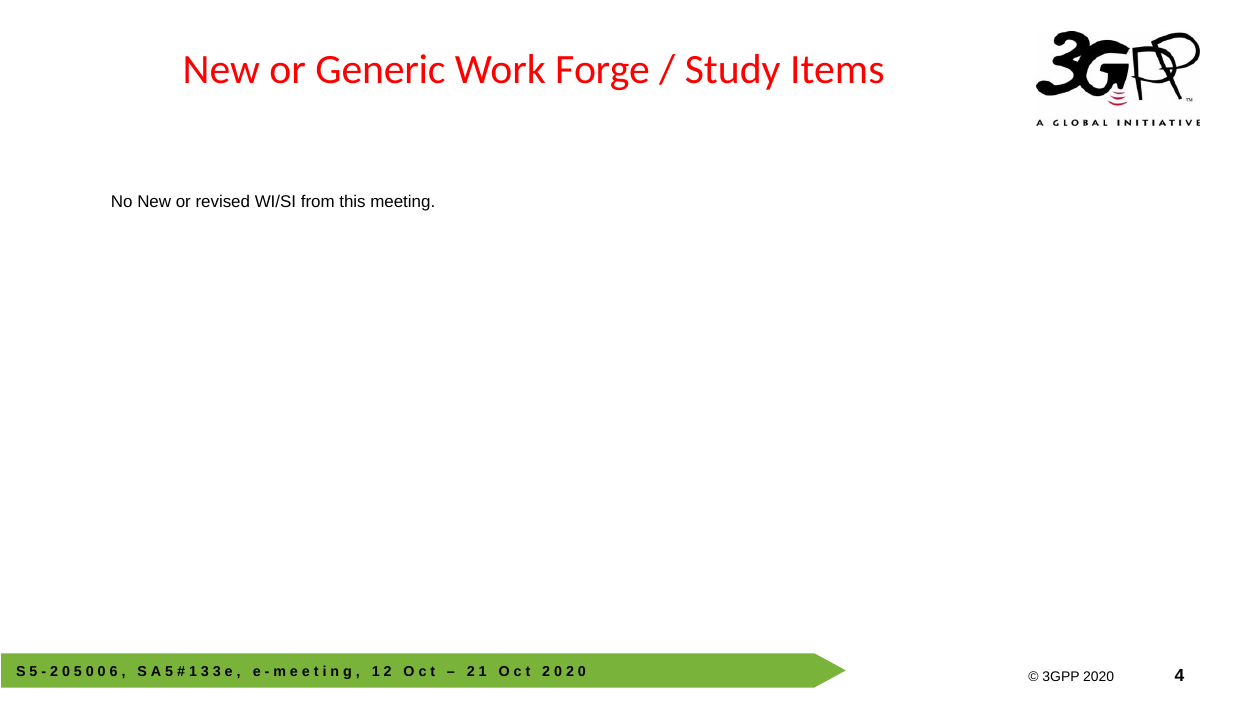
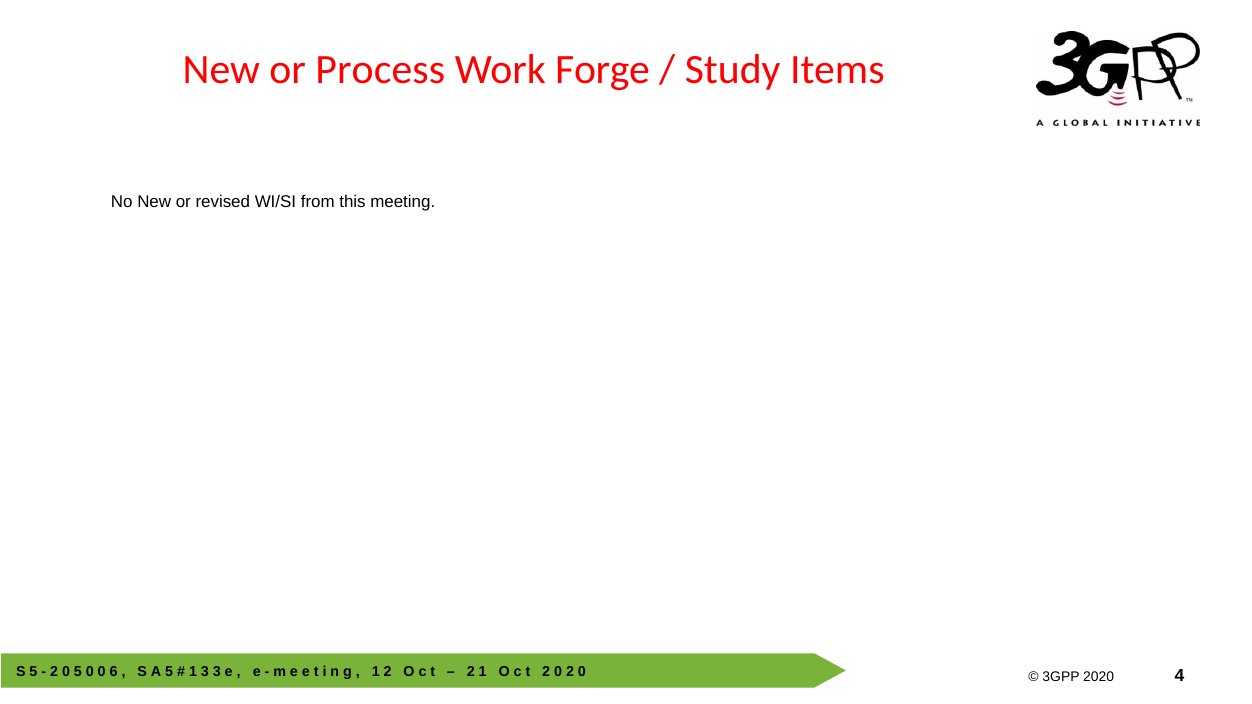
Generic: Generic -> Process (380, 70)
